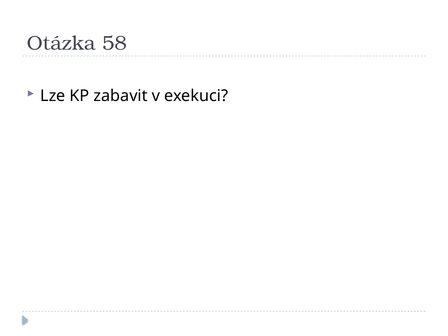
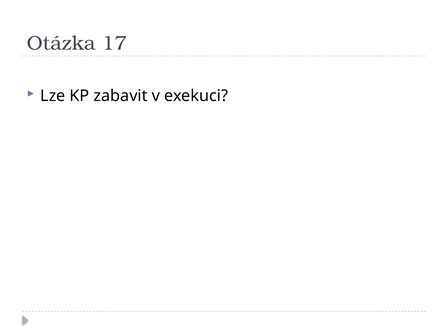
58: 58 -> 17 (114, 43)
